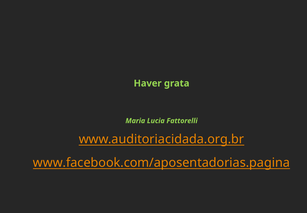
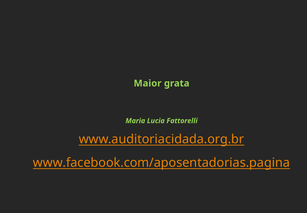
Haver: Haver -> Maior (148, 83)
